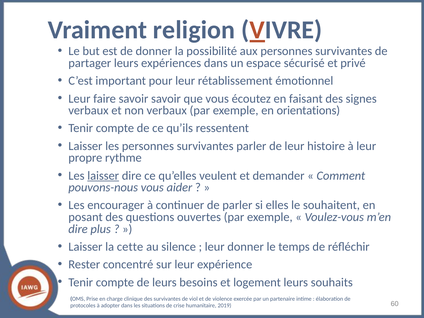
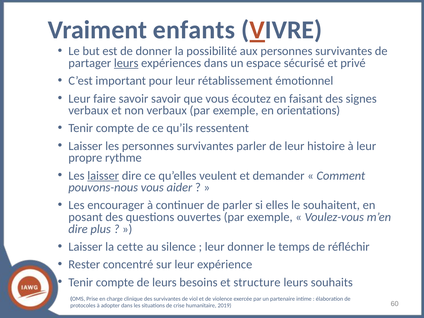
religion: religion -> enfants (194, 30)
leurs underline: none -> present (126, 63)
logement: logement -> structure (257, 282)
